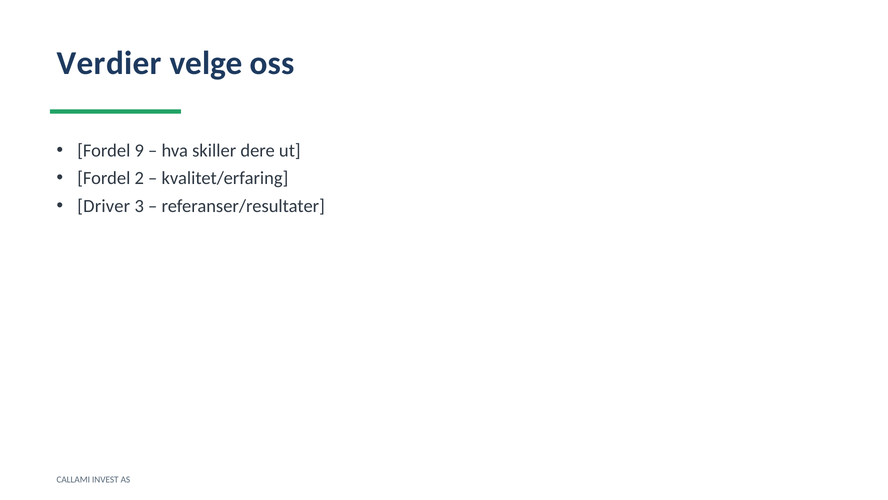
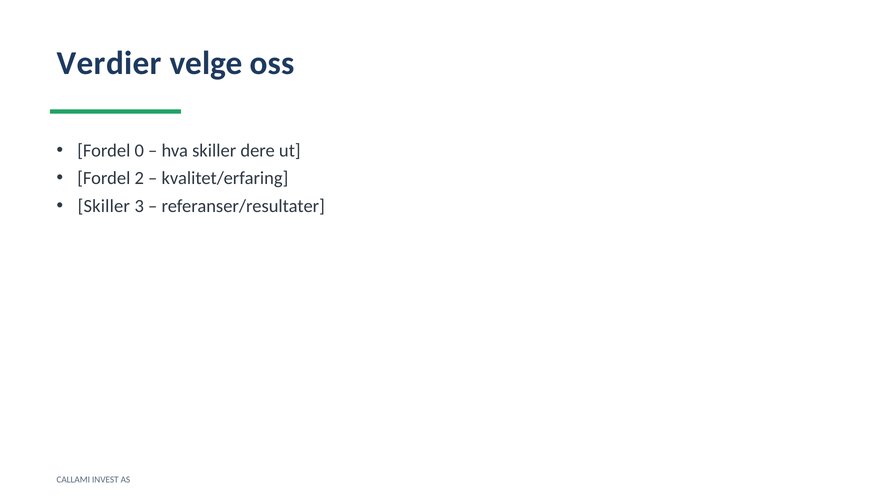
9: 9 -> 0 (139, 150)
Driver: Driver -> Skiller (104, 206)
